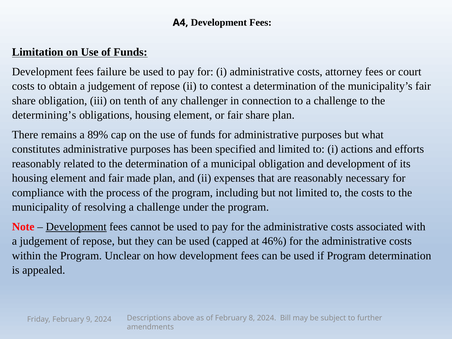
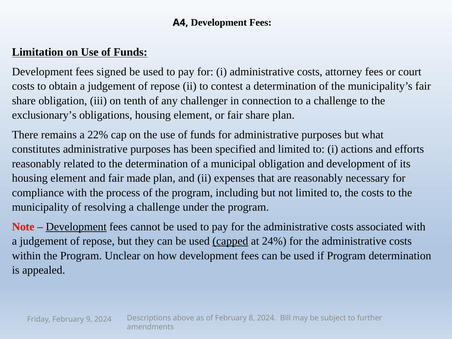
failure: failure -> signed (112, 72)
determining’s: determining’s -> exclusionary’s (44, 115)
89%: 89% -> 22% (98, 135)
capped underline: none -> present (230, 241)
46%: 46% -> 24% (274, 241)
